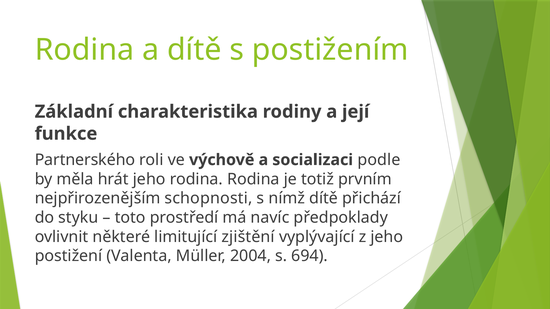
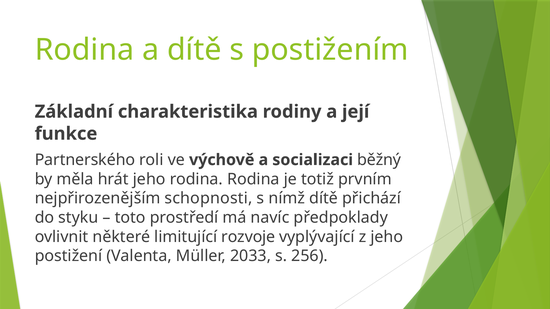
podle: podle -> běžný (379, 160)
zjištění: zjištění -> rozvoje (248, 237)
2004: 2004 -> 2033 (251, 256)
694: 694 -> 256 (310, 256)
